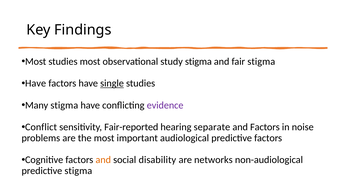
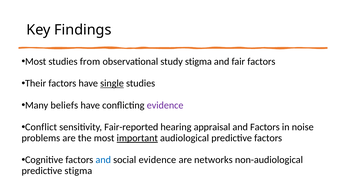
studies most: most -> from (90, 61)
fair stigma: stigma -> factors (261, 61)
Have: Have -> Their (36, 83)
Many stigma: stigma -> beliefs (64, 105)
separate: separate -> appraisal (212, 127)
important underline: none -> present (137, 138)
and colour: orange -> blue (103, 160)
social disability: disability -> evidence (157, 160)
